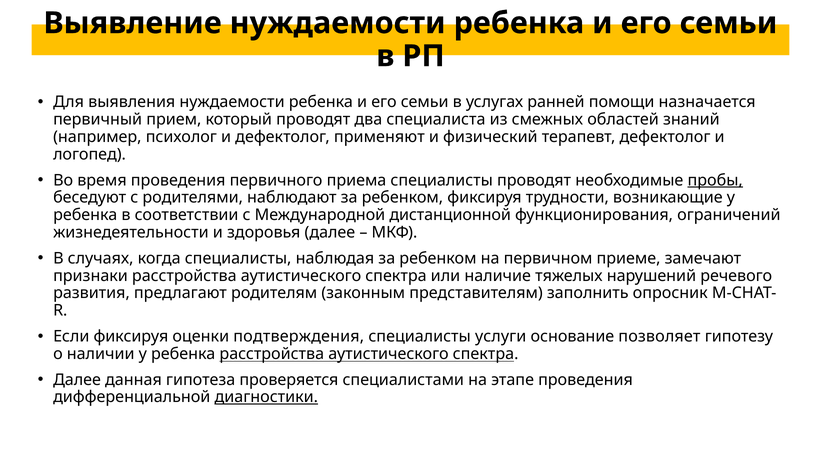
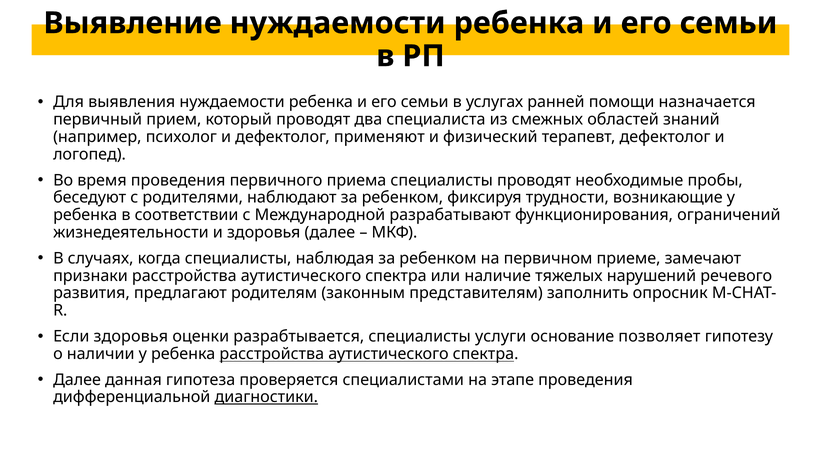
пробы underline: present -> none (715, 180)
дистанционной: дистанционной -> разрабатывают (450, 215)
Если фиксируя: фиксируя -> здоровья (131, 337)
подтверждения: подтверждения -> разрабтывается (299, 337)
